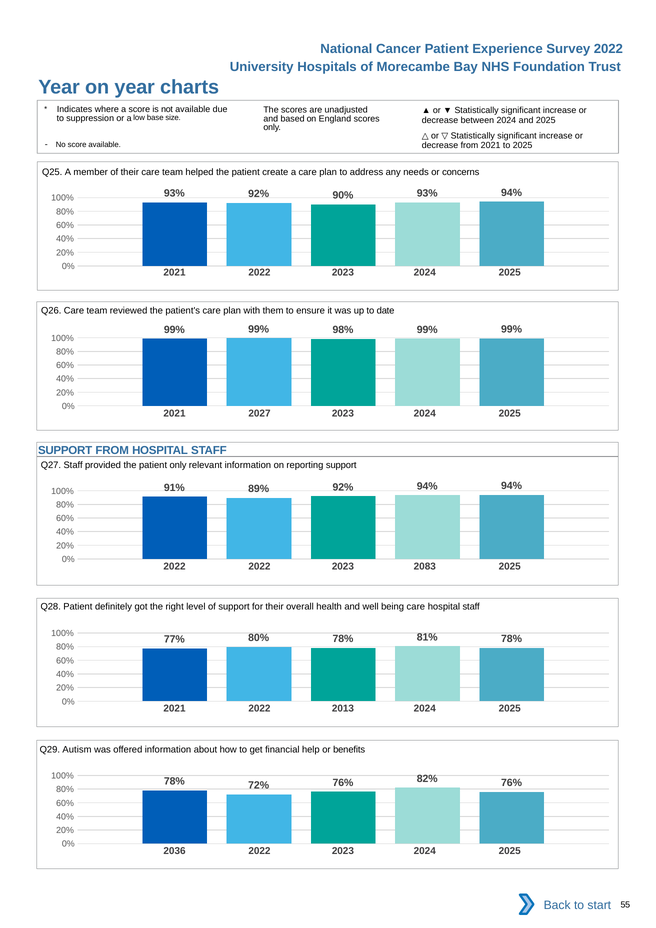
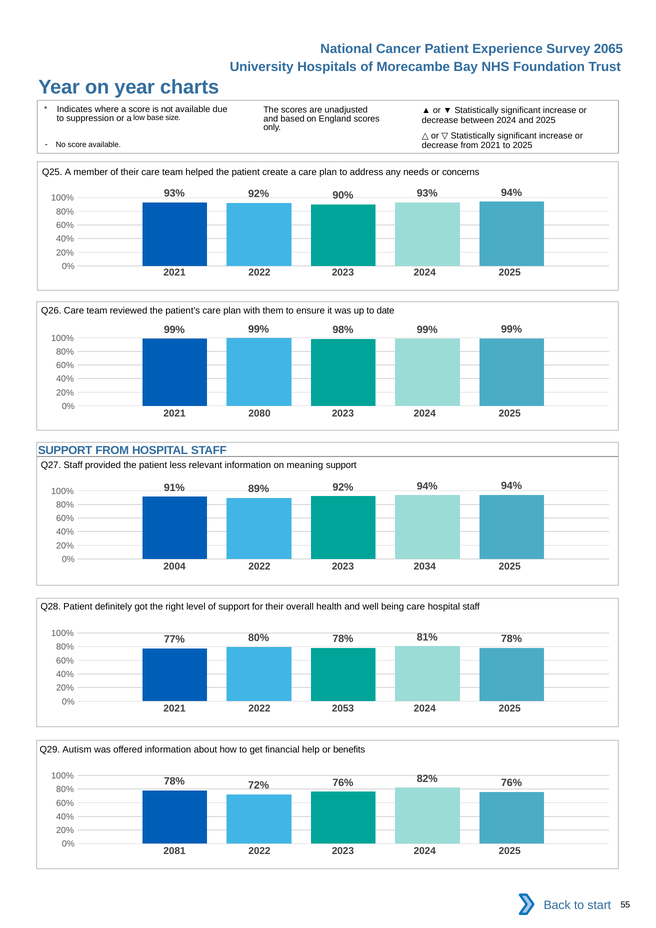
Survey 2022: 2022 -> 2065 (608, 49)
2027: 2027 -> 2080 (259, 413)
patient only: only -> less (178, 465)
reporting: reporting -> meaning (305, 465)
2022: 2022 -> 2004 (175, 567)
2083: 2083 -> 2034 (425, 567)
2013: 2013 -> 2053 (343, 709)
2036: 2036 -> 2081 (175, 851)
